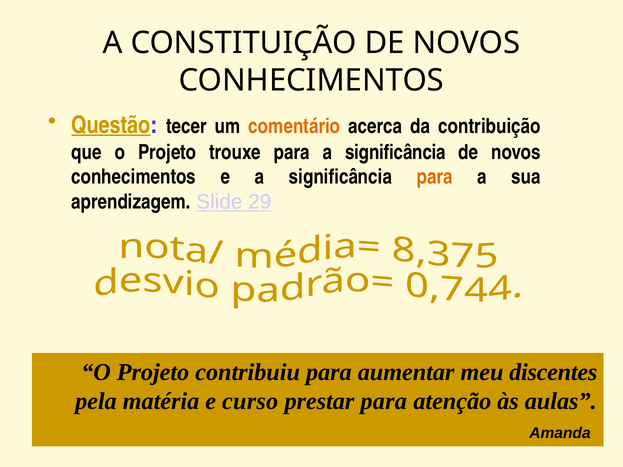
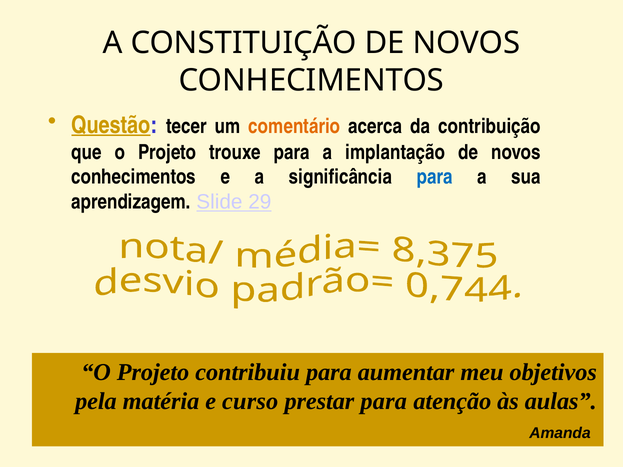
para a significância: significância -> implantação (395, 152)
para colour: orange -> blue (435, 177)
discentes: discentes -> objetivos (553, 372)
